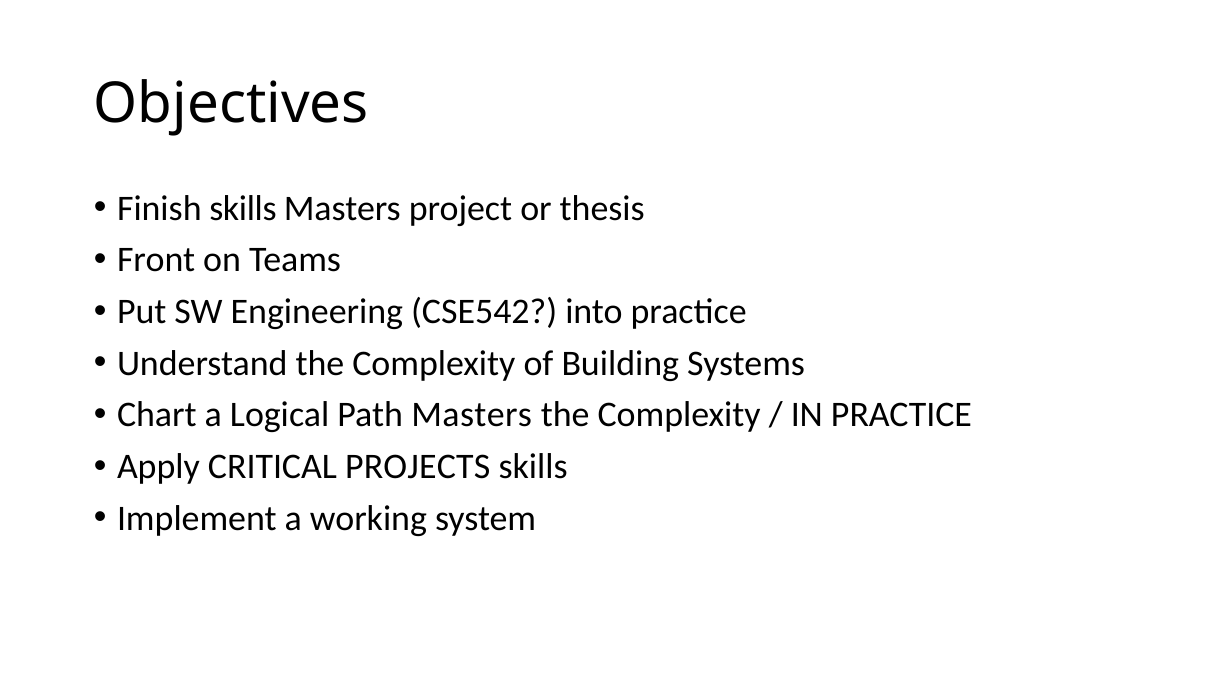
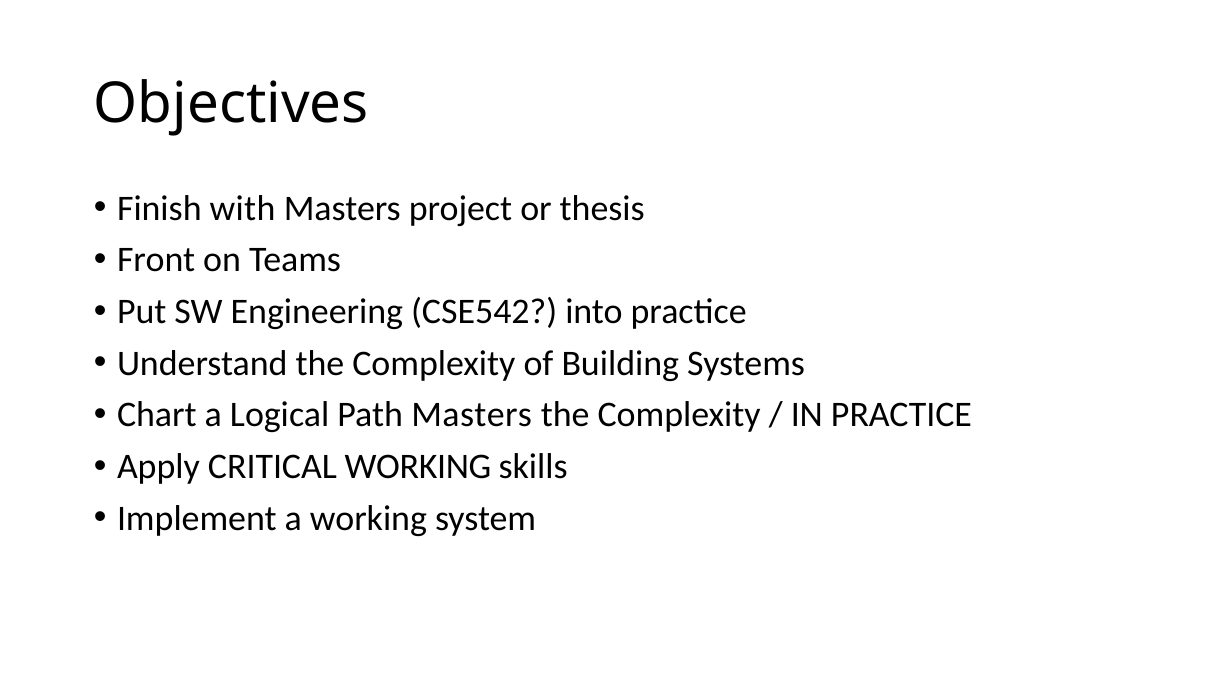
Finish skills: skills -> with (243, 208)
CRITICAL PROJECTS: PROJECTS -> WORKING (418, 467)
